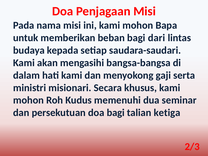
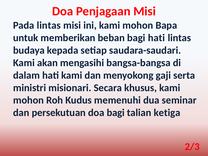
Pada nama: nama -> lintas (49, 25)
bagi dari: dari -> hati (156, 38)
